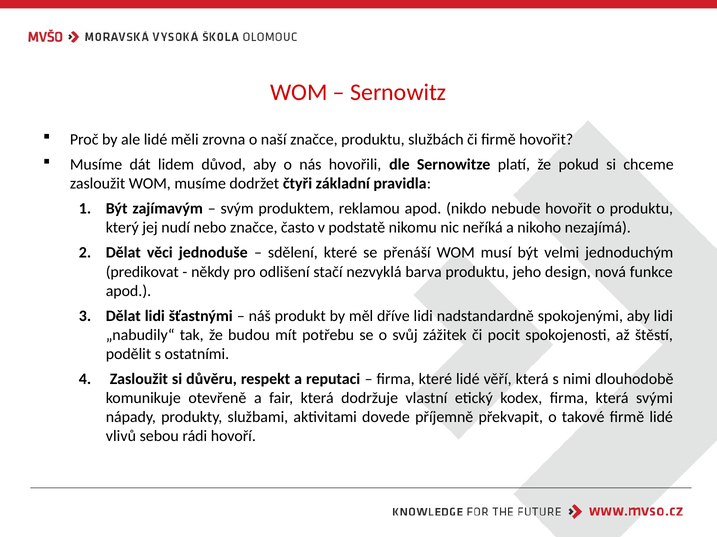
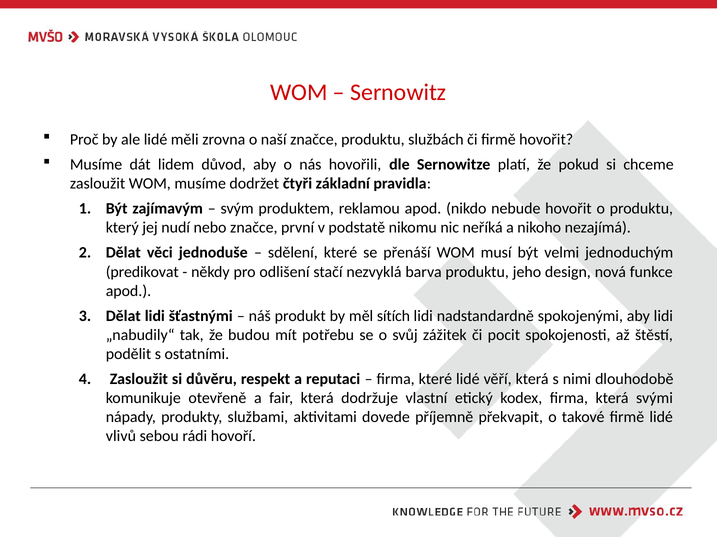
často: často -> první (298, 228)
dříve: dříve -> sítích (393, 316)
